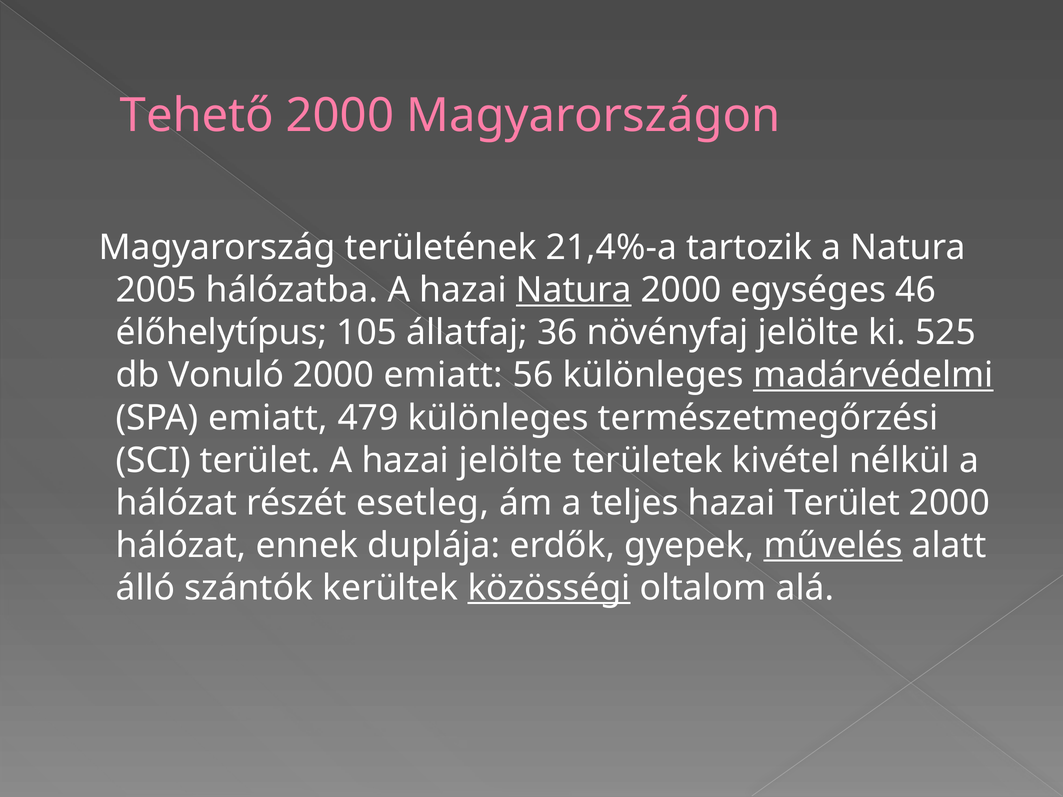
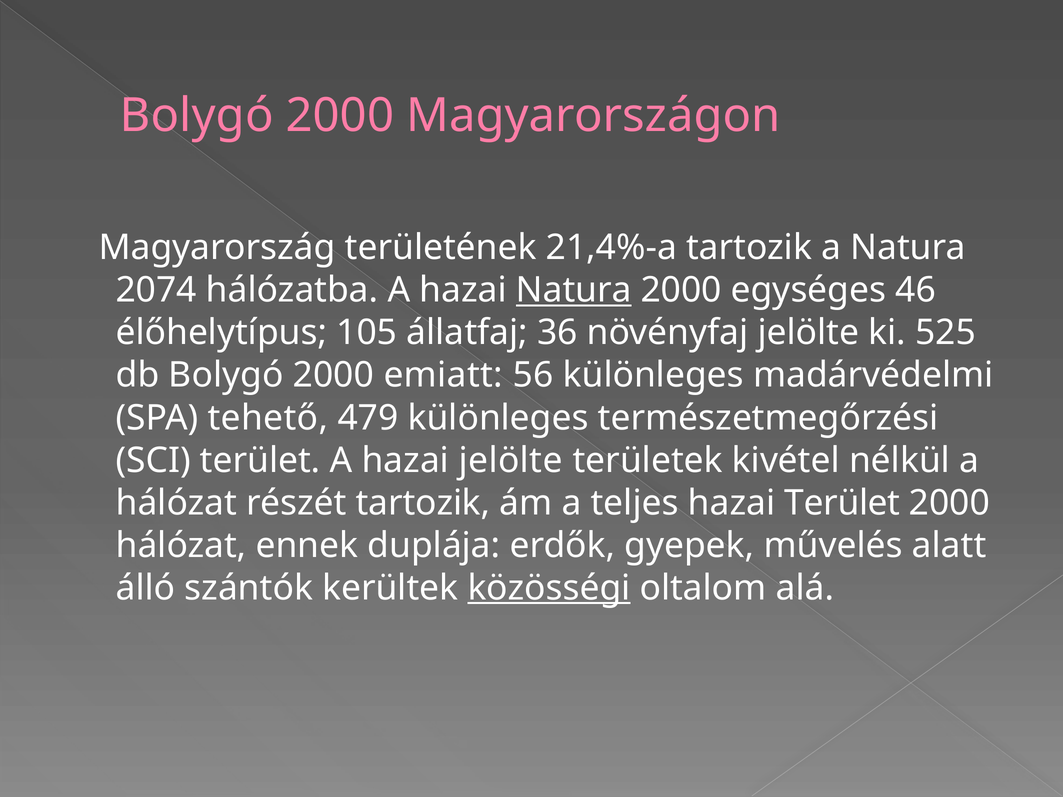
Tehető: Tehető -> Bolygó (197, 116)
2005: 2005 -> 2074 (156, 290)
db Vonuló: Vonuló -> Bolygó (226, 375)
madárvédelmi underline: present -> none (873, 375)
SPA emiatt: emiatt -> tehető (268, 418)
részét esetleg: esetleg -> tartozik (423, 503)
művelés underline: present -> none (833, 545)
